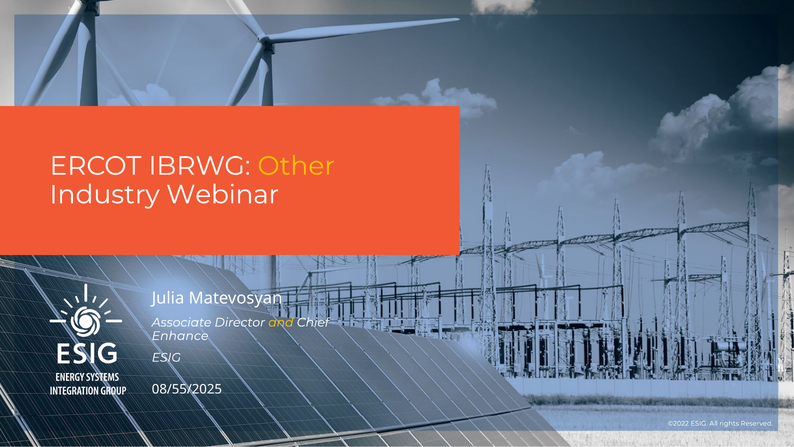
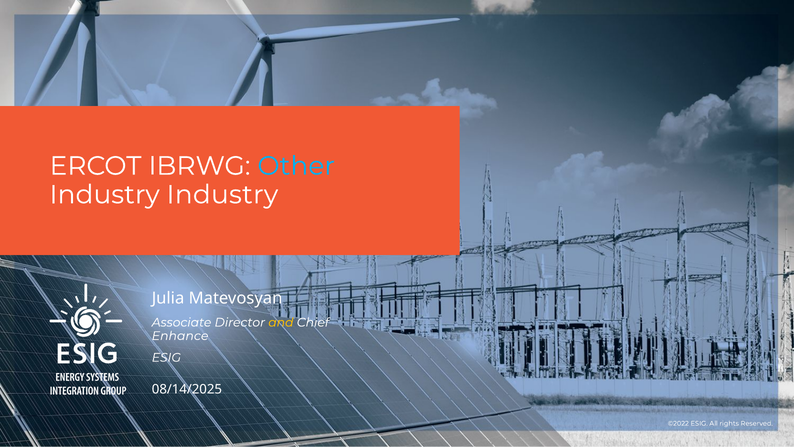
Other colour: yellow -> light blue (296, 166)
Industry Webinar: Webinar -> Industry (222, 194)
08/55/2025: 08/55/2025 -> 08/14/2025 (187, 389)
